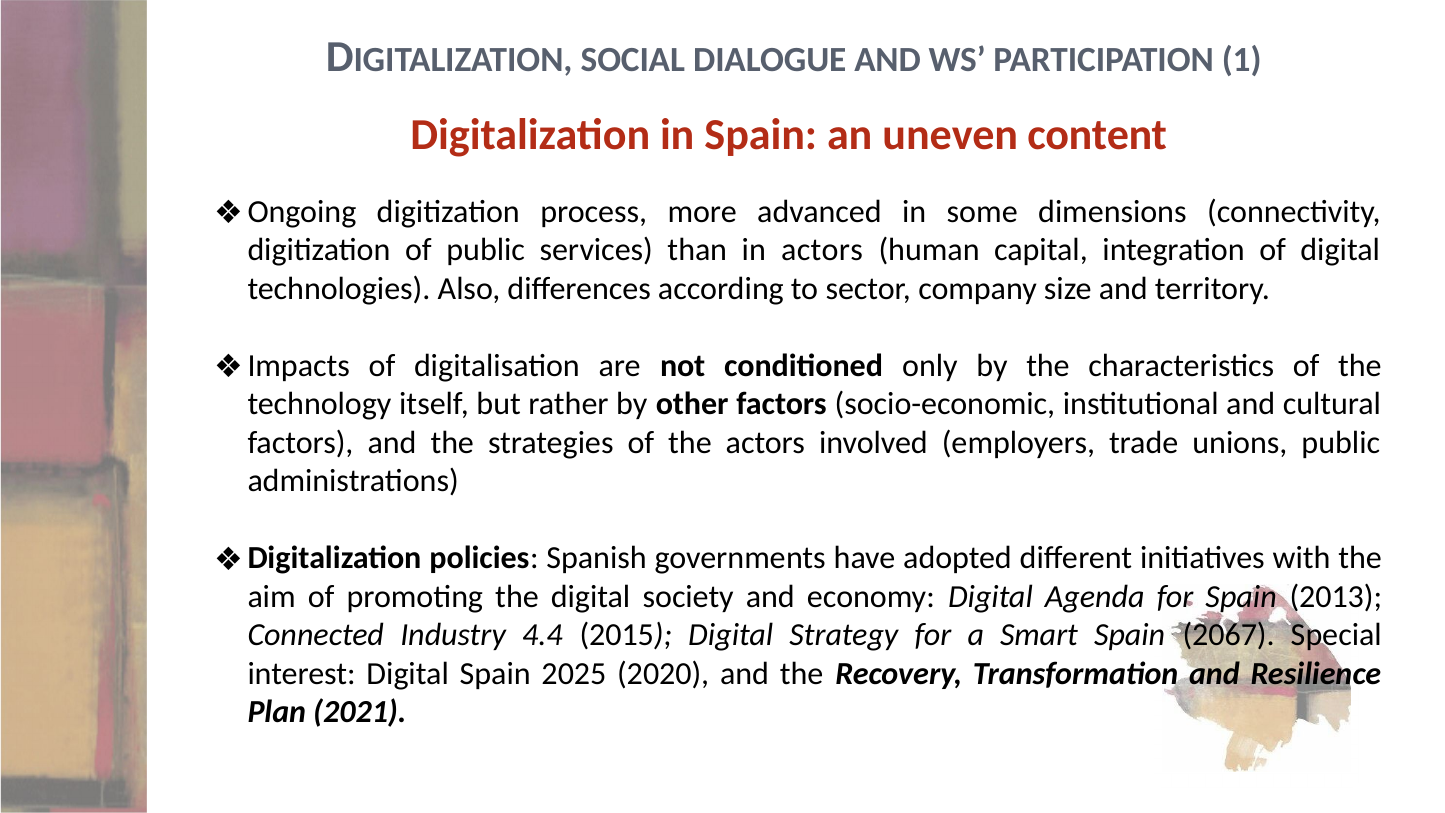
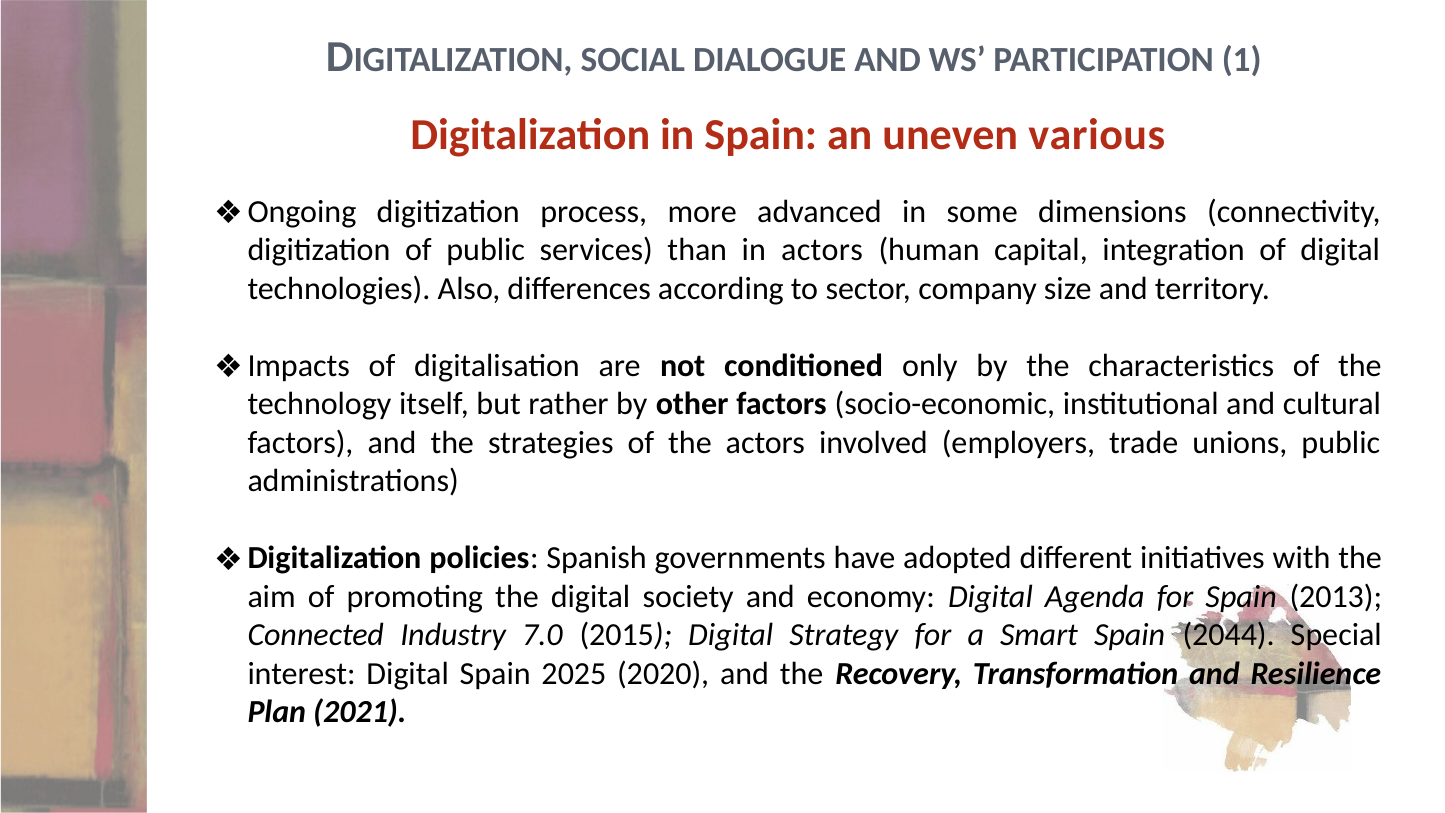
content: content -> various (1097, 135)
4.4: 4.4 -> 7.0 (542, 635)
2067: 2067 -> 2044 (1229, 635)
